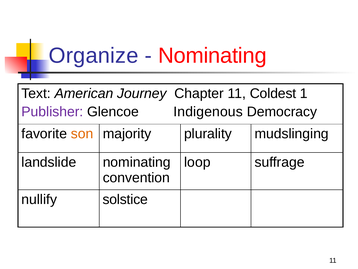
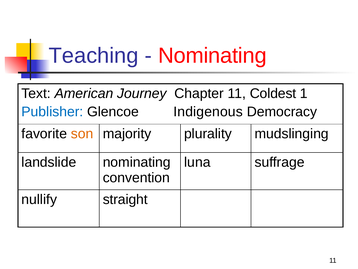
Organize: Organize -> Teaching (94, 56)
Publisher colour: purple -> blue (52, 112)
loop: loop -> luna (197, 162)
solstice: solstice -> straight (125, 199)
